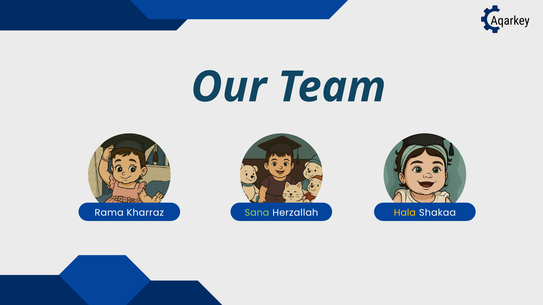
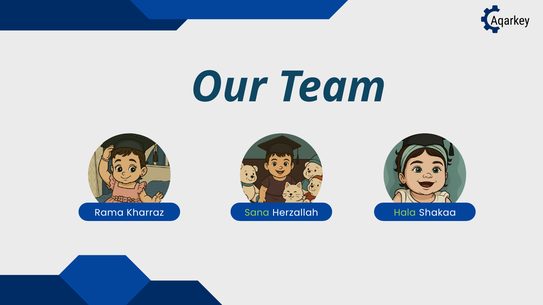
Hala colour: yellow -> light green (405, 213)
